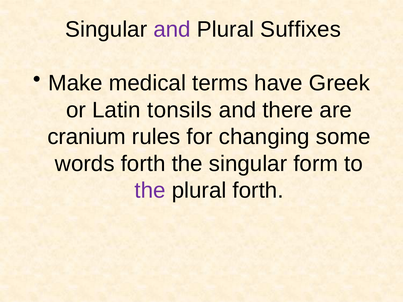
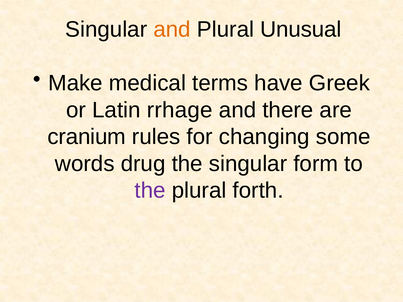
and colour: purple -> orange (172, 29)
Suffixes: Suffixes -> Unusual (301, 29)
tonsils: tonsils -> rrhage (180, 110)
words forth: forth -> drug (143, 164)
